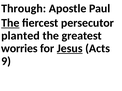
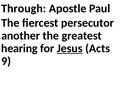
The underline: present -> none (10, 23)
planted: planted -> another (21, 36)
worries: worries -> hearing (19, 49)
